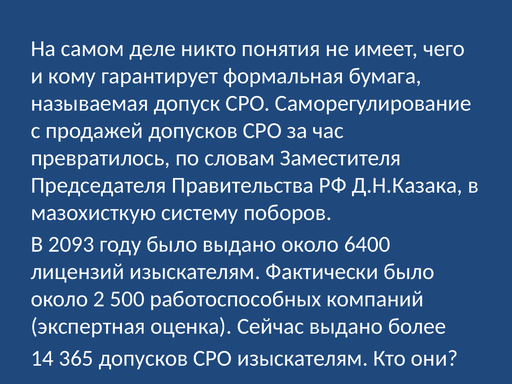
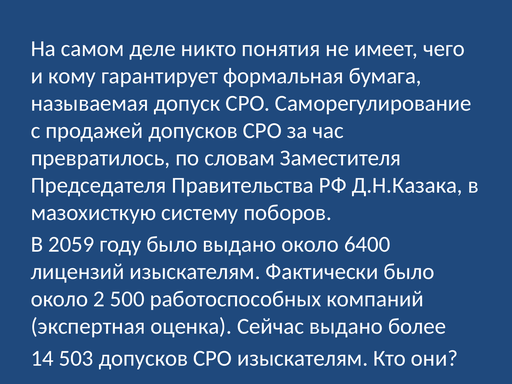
2093: 2093 -> 2059 (71, 244)
365: 365 -> 503 (76, 358)
